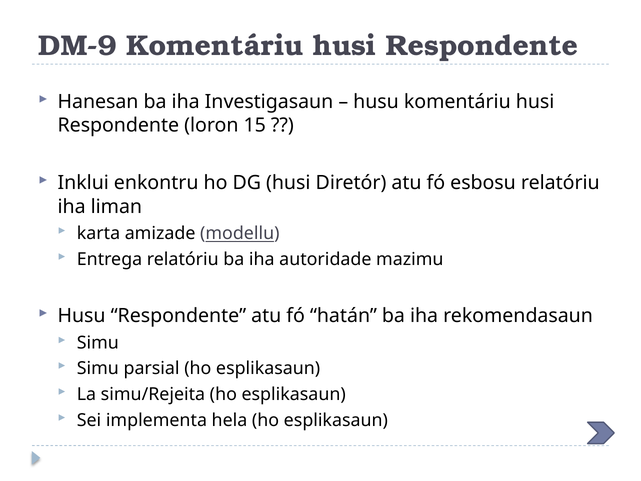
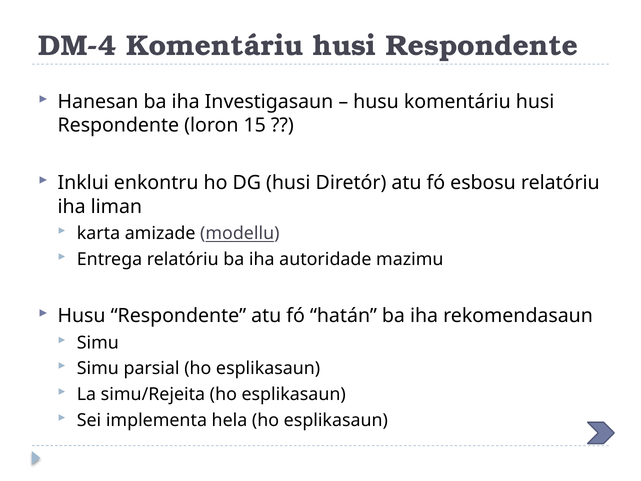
DM-9: DM-9 -> DM-4 (77, 46)
